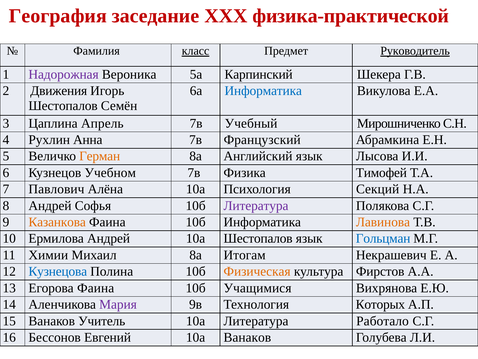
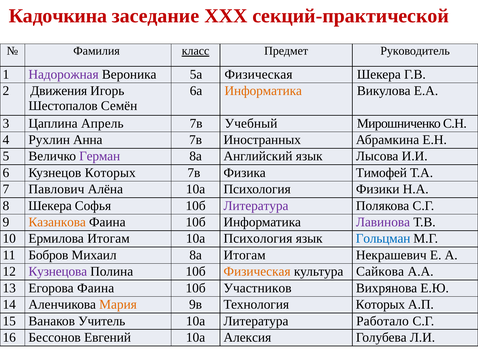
География: География -> Кадочкина (58, 16)
физика-практической: физика-практической -> секций-практической (351, 16)
Руководитель underline: present -> none (415, 51)
5а Карпинский: Карпинский -> Физическая (258, 74)
Информатика colour: blue -> orange (263, 91)
Французский: Французский -> Иностранных (262, 140)
Герман colour: orange -> purple (100, 156)
Кузнецов Учебном: Учебном -> Которых (110, 172)
Секций: Секций -> Физики (378, 189)
8 Андрей: Андрей -> Шекера (50, 205)
Лавинова colour: orange -> purple (383, 222)
Ермилова Андрей: Андрей -> Итогам (108, 238)
Шестопалов: Шестопалов -> Психология (258, 238)
Химии: Химии -> Бобров (48, 255)
Кузнецова colour: blue -> purple (58, 271)
Фирстов: Фирстов -> Сайкова (380, 271)
Учащимися: Учащимися -> Участников (258, 288)
Мария colour: purple -> orange (118, 304)
10а Ванаков: Ванаков -> Алексия (247, 337)
